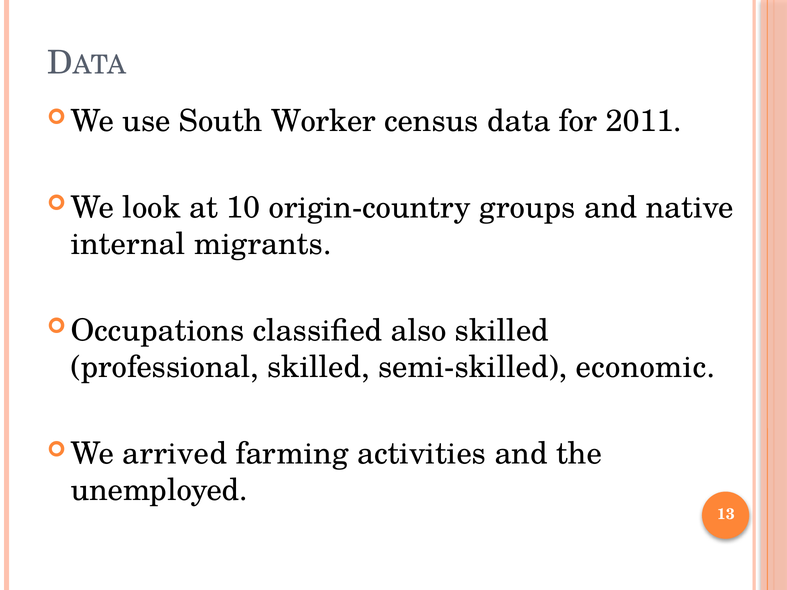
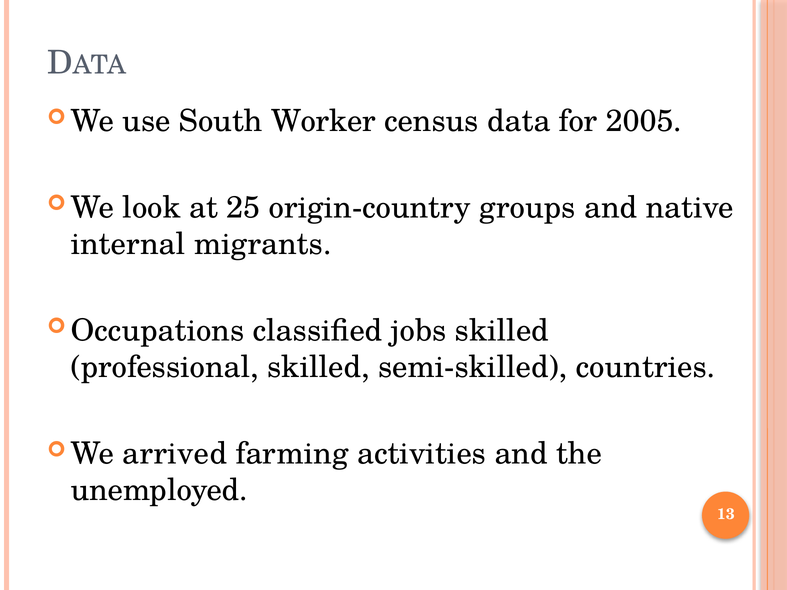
2011: 2011 -> 2005 (644, 121)
10: 10 -> 25 (243, 208)
also: also -> jobs (419, 331)
economic: economic -> countries (646, 367)
